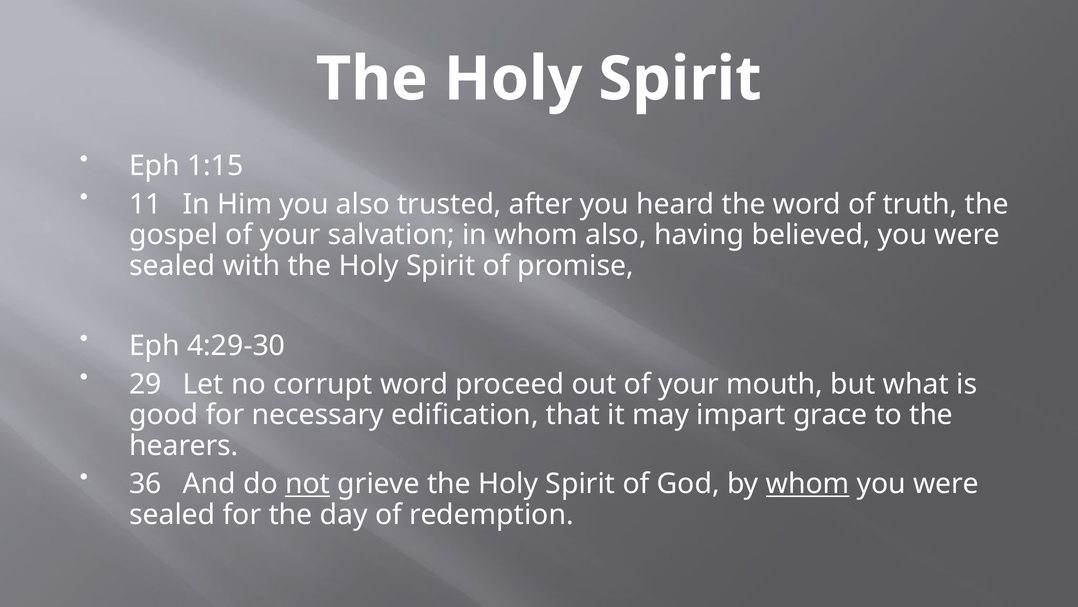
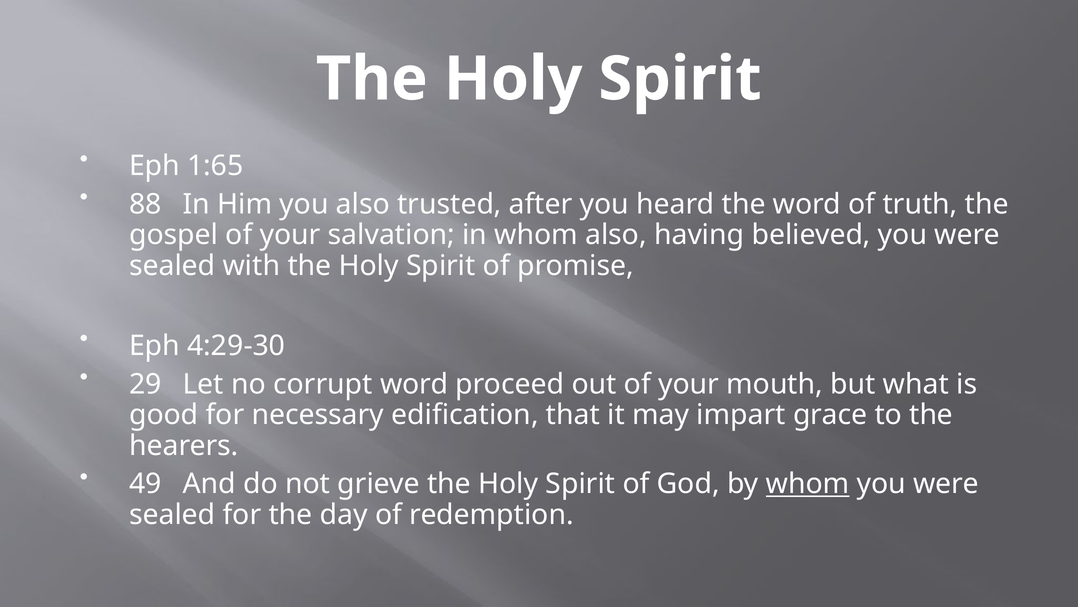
1:15: 1:15 -> 1:65 (215, 166)
11: 11 -> 88 (145, 204)
36: 36 -> 49 (145, 484)
not underline: present -> none (308, 484)
